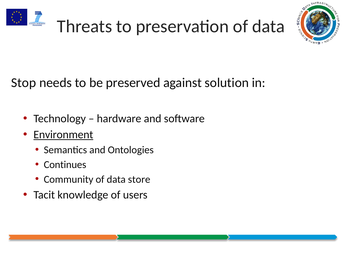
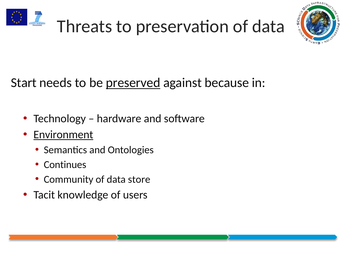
Stop: Stop -> Start (24, 83)
preserved underline: none -> present (133, 83)
solution: solution -> because (227, 83)
